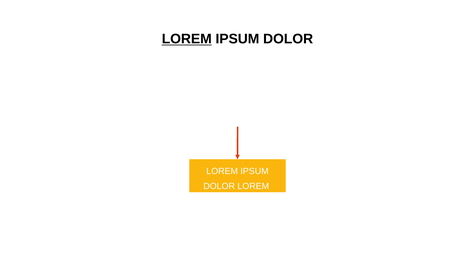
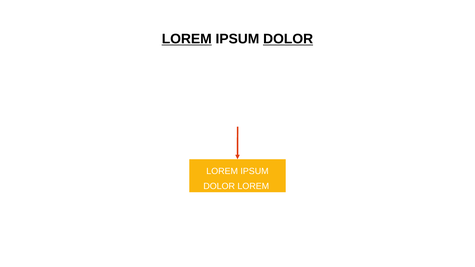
DOLOR underline: none -> present (288, 39)
